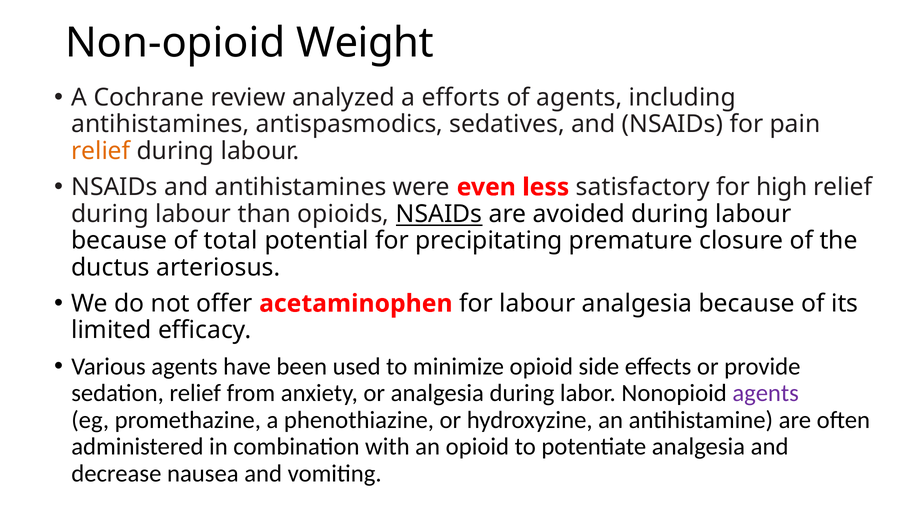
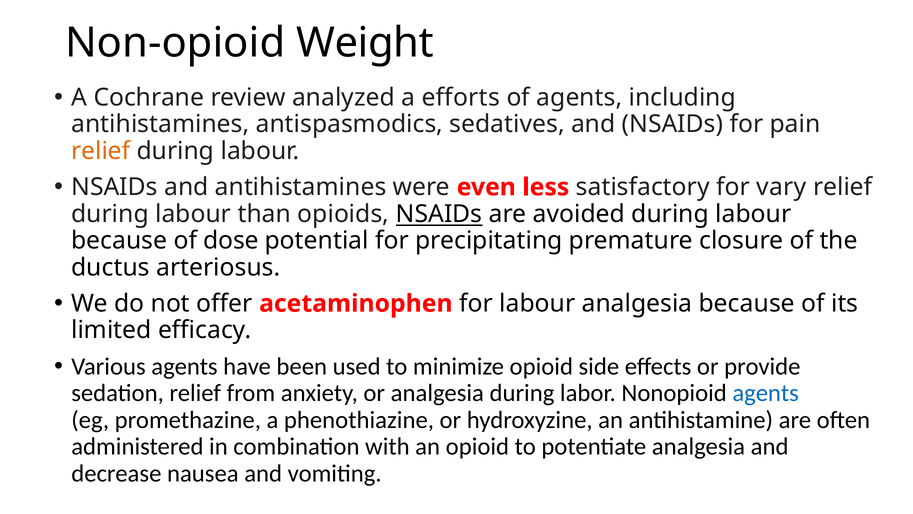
high: high -> vary (781, 187)
total: total -> dose (231, 240)
agents colour: purple -> blue (766, 393)
